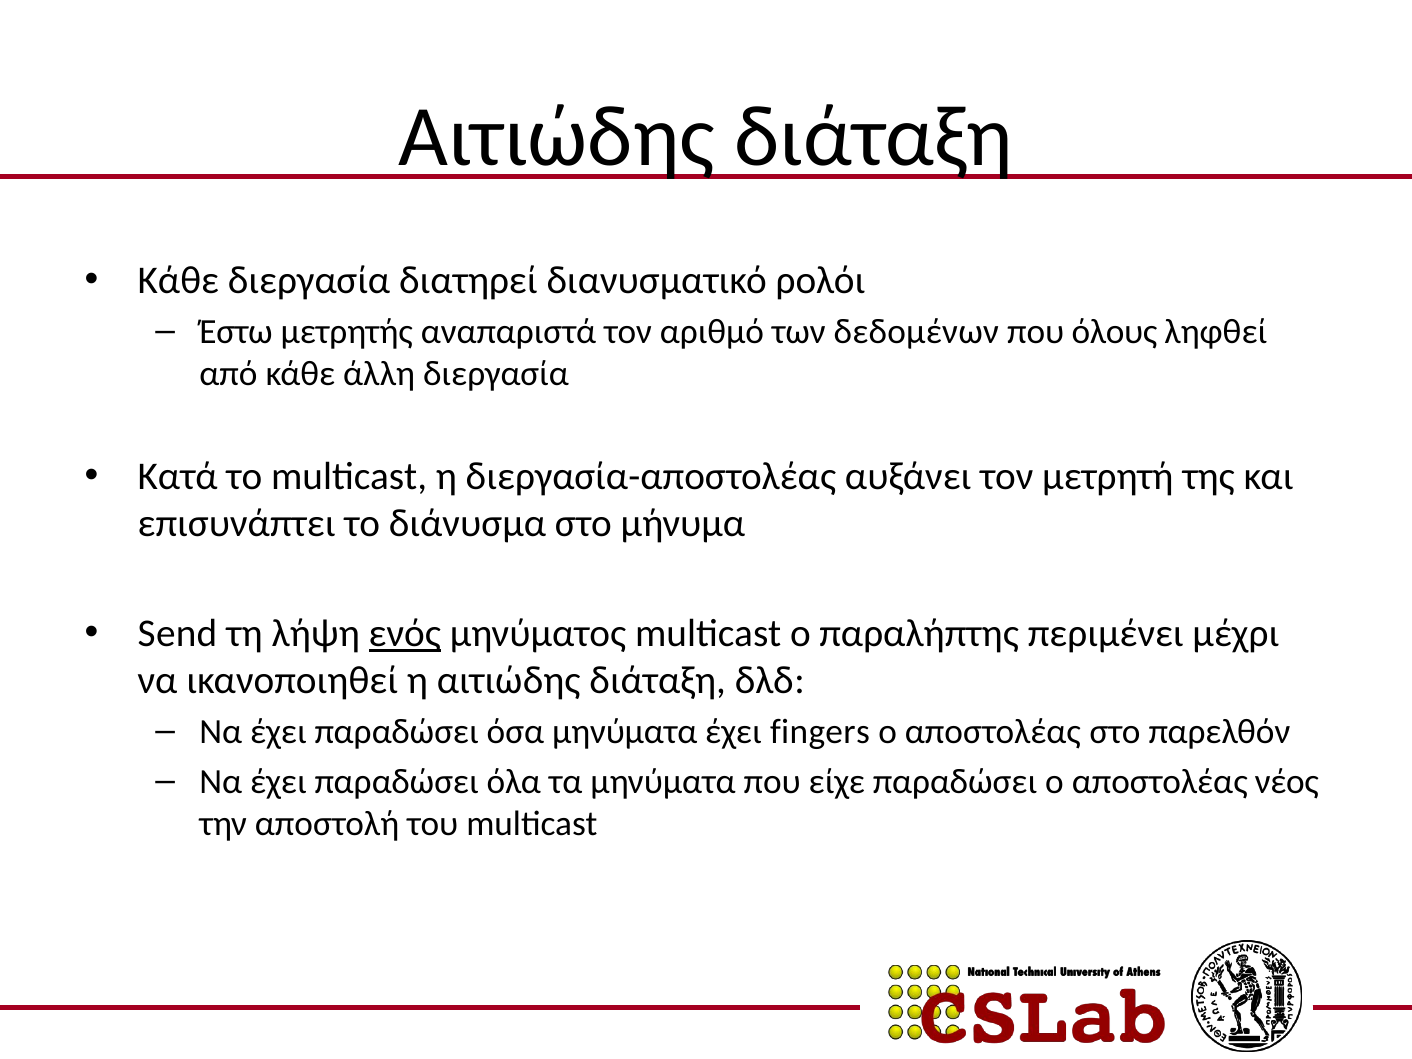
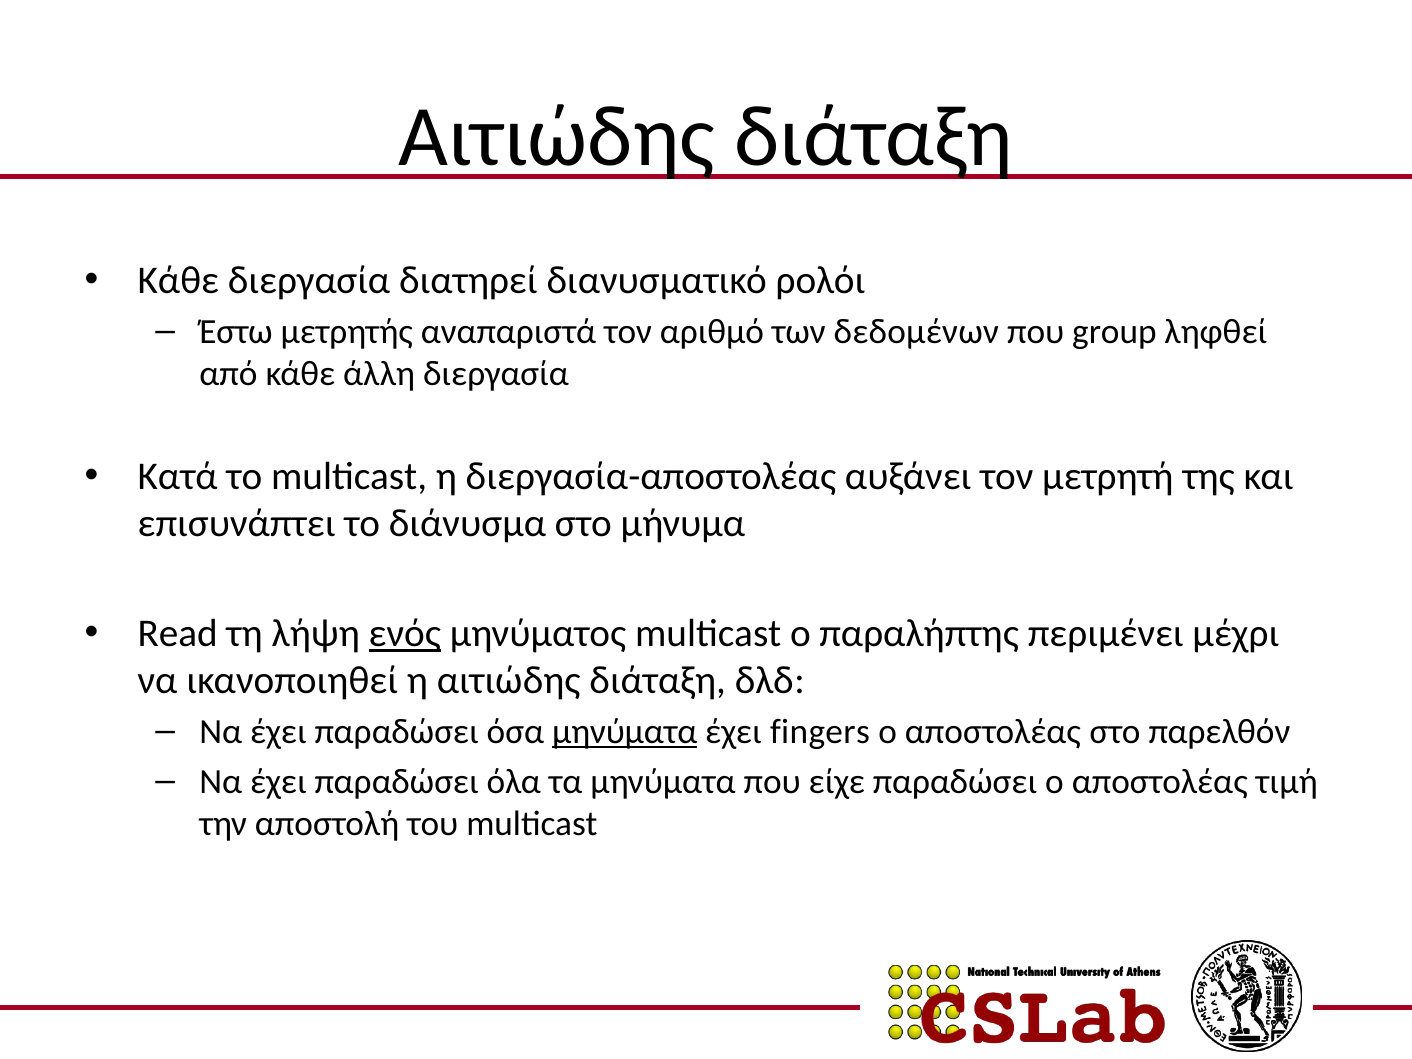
όλους: όλους -> group (1114, 332)
Send: Send -> Read (178, 634)
μηνύματα underline: none -> present (625, 732)
νέος: νέος -> τιμή (1287, 782)
